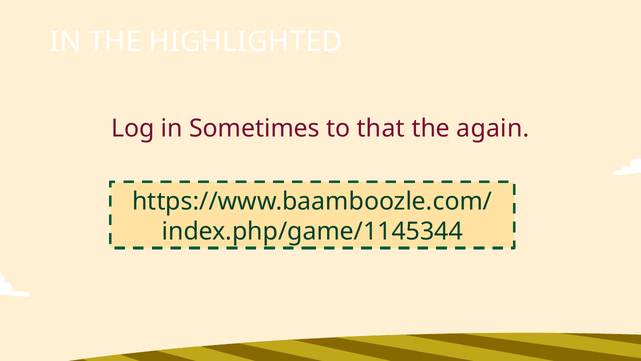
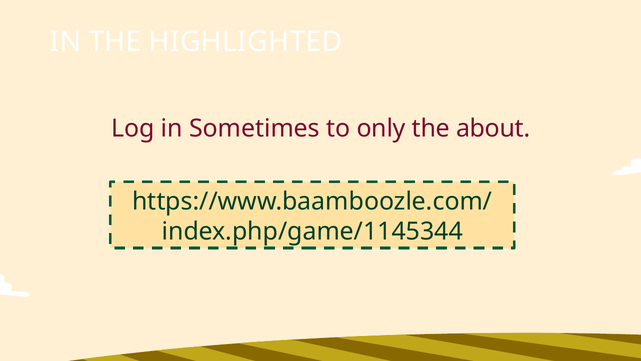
that: that -> only (381, 128)
again: again -> about (493, 128)
